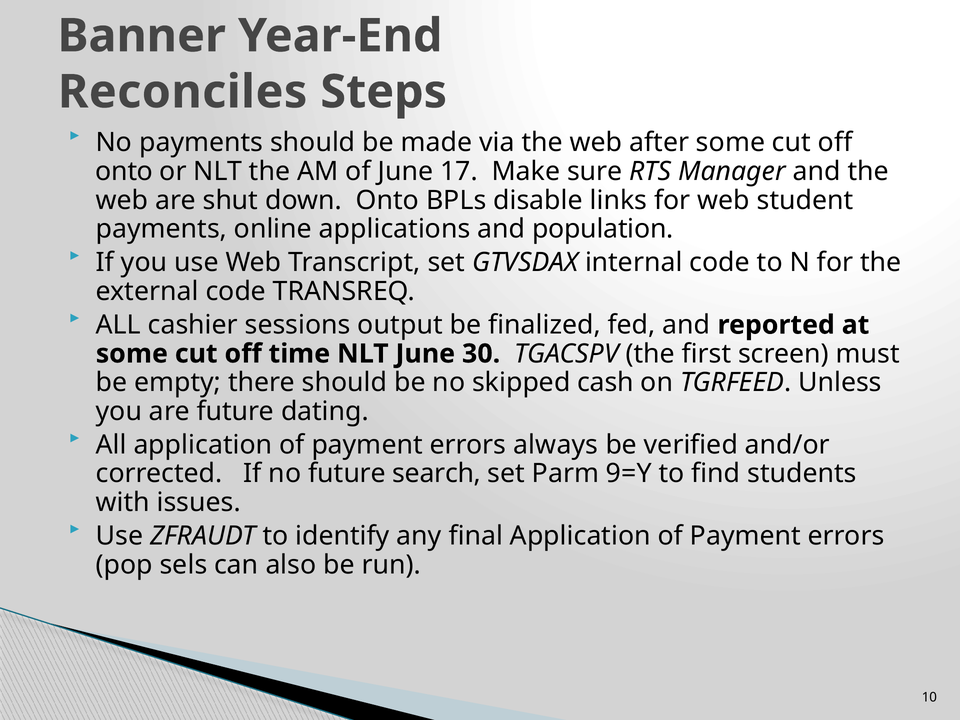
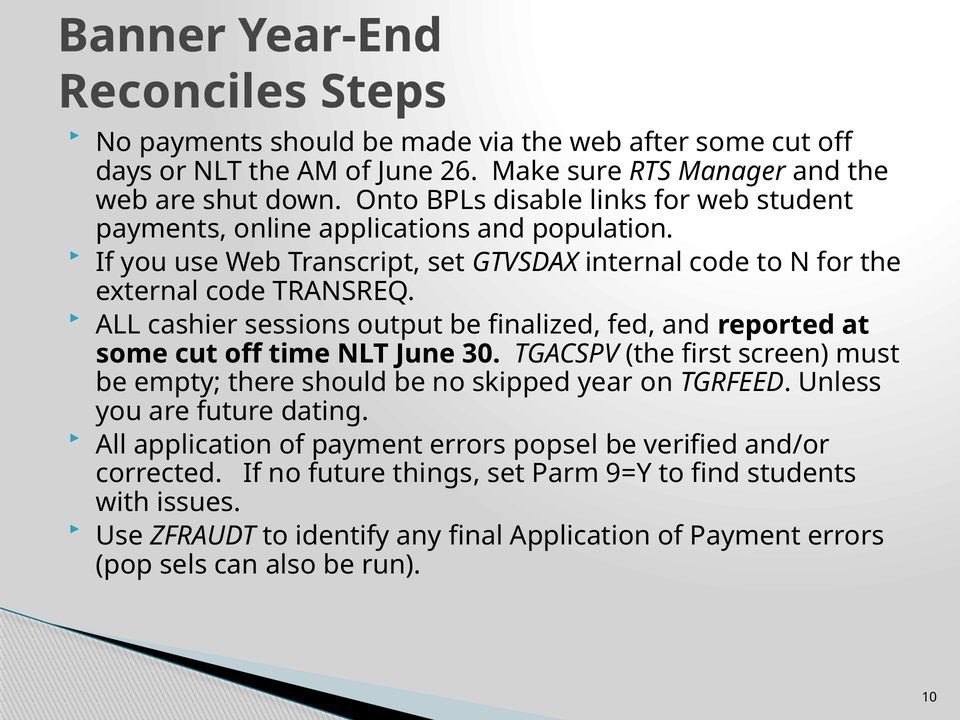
onto: onto -> days (124, 171)
17: 17 -> 26 (459, 171)
cash: cash -> year (605, 383)
always: always -> popsel (556, 445)
search: search -> things (436, 474)
